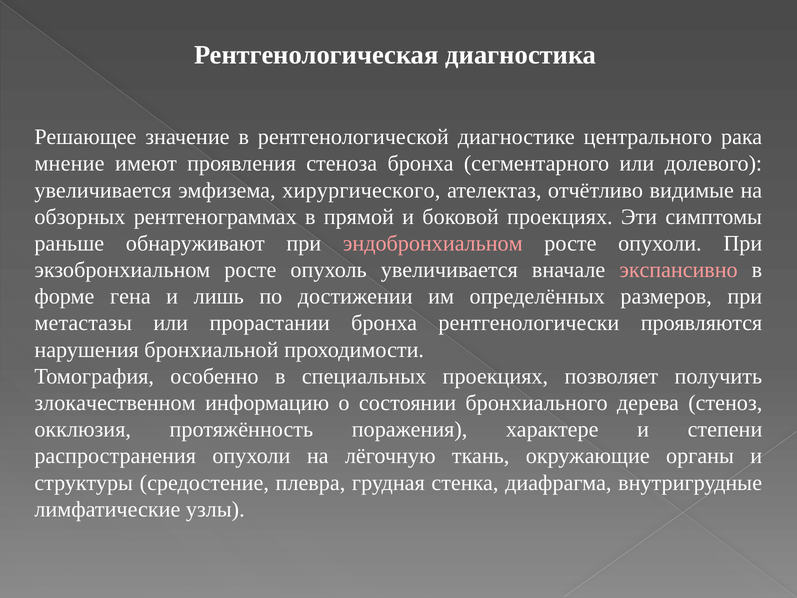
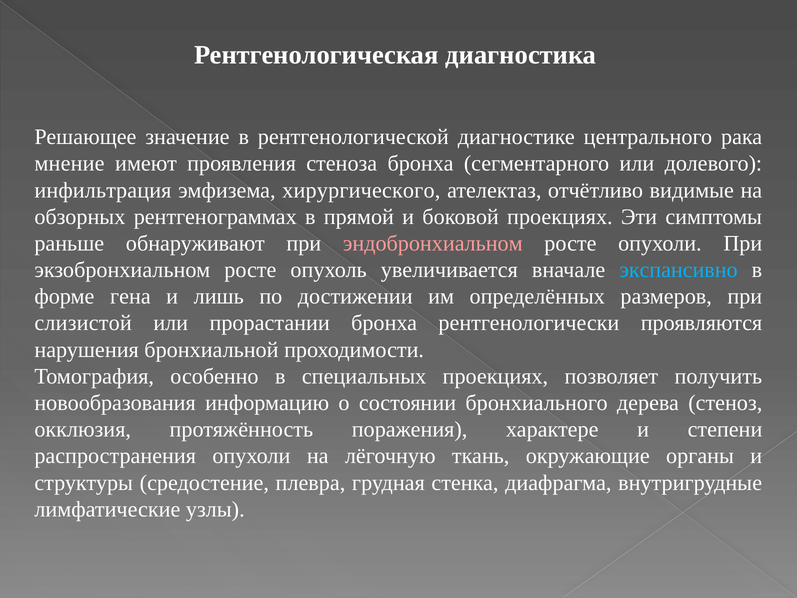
увеличивается: увеличивается -> инфильтрация (103, 190)
экспансивно colour: pink -> light blue (679, 270)
метастазы: метастазы -> слизистой (83, 323)
злокачественном: злокачественном -> новообразования (115, 403)
